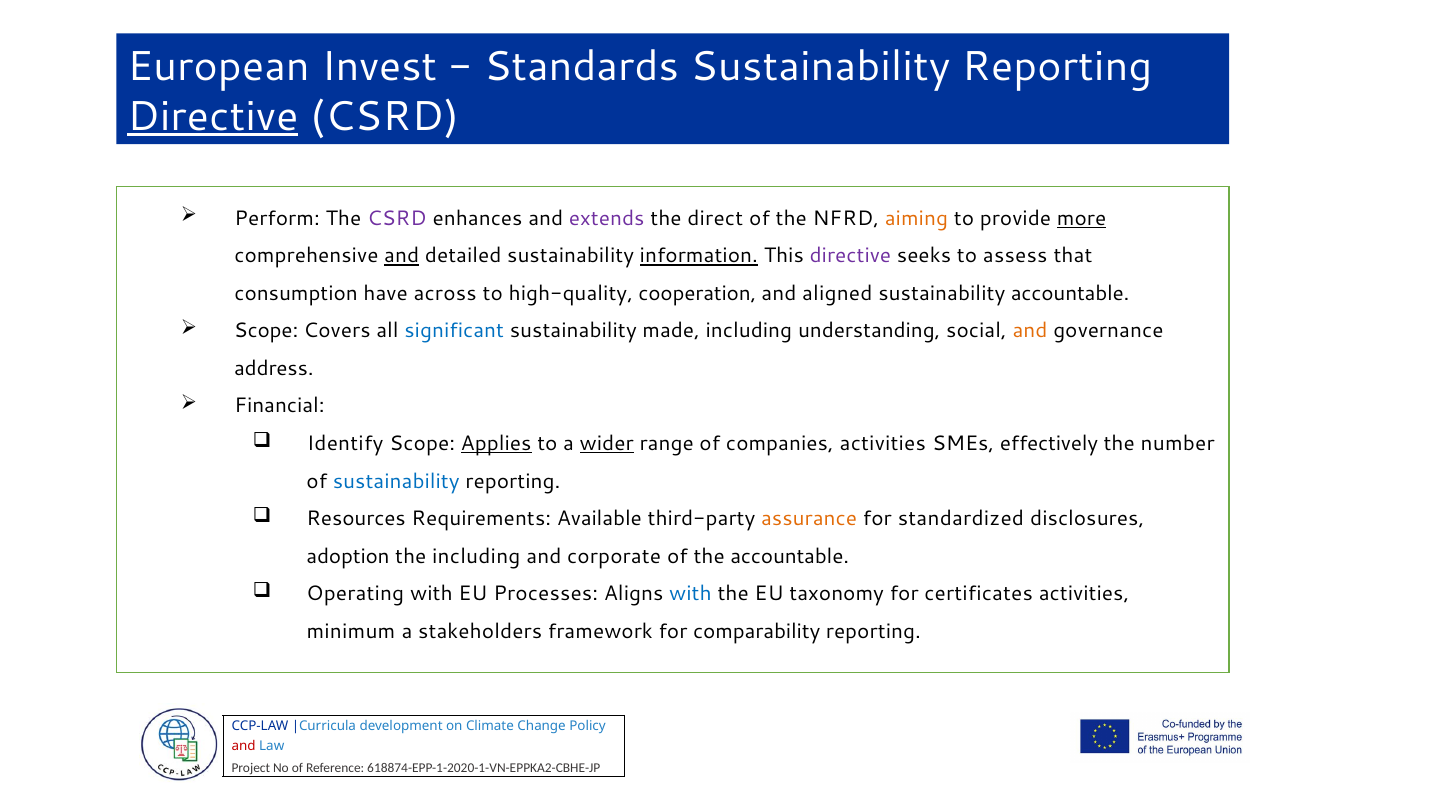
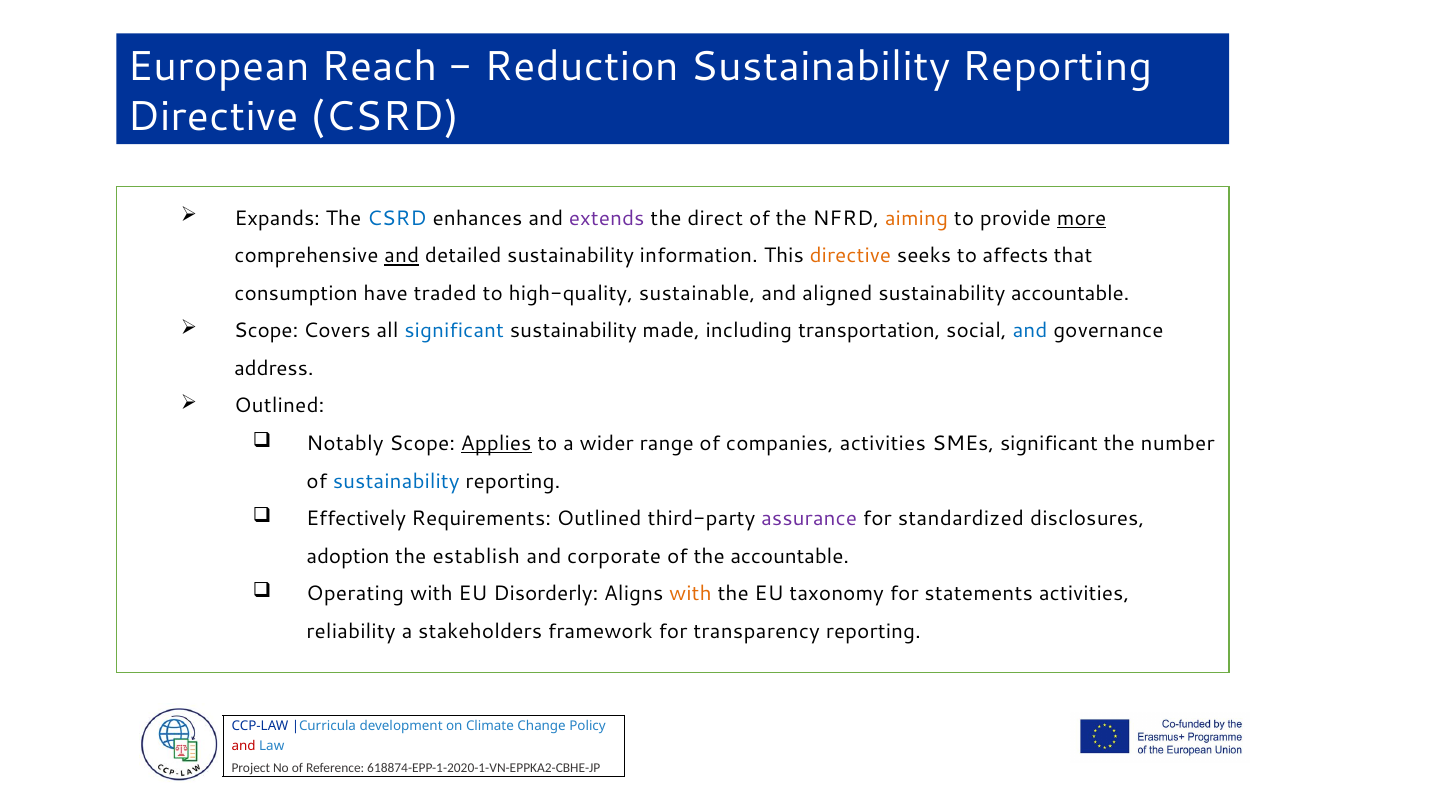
Invest: Invest -> Reach (379, 67)
Standards: Standards -> Reduction (581, 67)
Directive underline: present -> none (213, 117)
Perform: Perform -> Expands (277, 219)
CSRD colour: purple -> blue (397, 219)
information underline: present -> none (699, 256)
directive colour: purple -> orange (850, 256)
assess: assess -> affects (1015, 256)
across: across -> traded (445, 294)
cooperation: cooperation -> sustainable (697, 294)
understanding: understanding -> transportation (869, 331)
and colour: orange -> blue (1030, 331)
Financial: Financial -> Outlined (279, 406)
Identify: Identify -> Notably (345, 444)
wider underline: present -> none (607, 444)
SMEs effectively: effectively -> significant (1049, 444)
Resources: Resources -> Effectively (356, 519)
Requirements Available: Available -> Outlined (599, 519)
assurance colour: orange -> purple (809, 519)
the including: including -> establish (476, 556)
Processes: Processes -> Disorderly (546, 594)
with colour: blue -> orange (690, 594)
certificates: certificates -> statements (979, 594)
minimum: minimum -> reliability (351, 632)
comparability: comparability -> transparency (757, 632)
